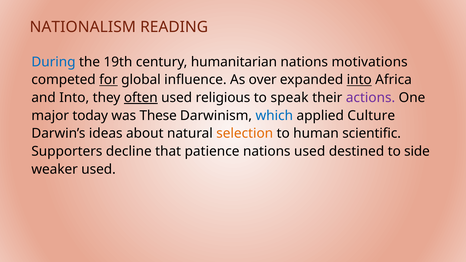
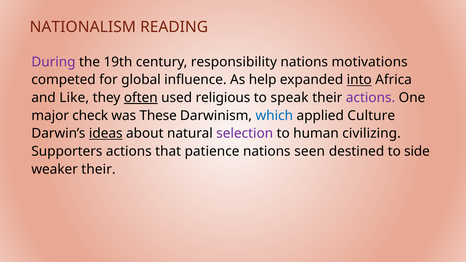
During colour: blue -> purple (53, 62)
humanitarian: humanitarian -> responsibility (234, 62)
for underline: present -> none (108, 80)
over: over -> help (263, 80)
and Into: Into -> Like (74, 98)
today: today -> check (90, 116)
ideas underline: none -> present (106, 134)
selection colour: orange -> purple (245, 134)
scientific: scientific -> civilizing (372, 134)
Supporters decline: decline -> actions (129, 152)
nations used: used -> seen (310, 152)
weaker used: used -> their (98, 169)
